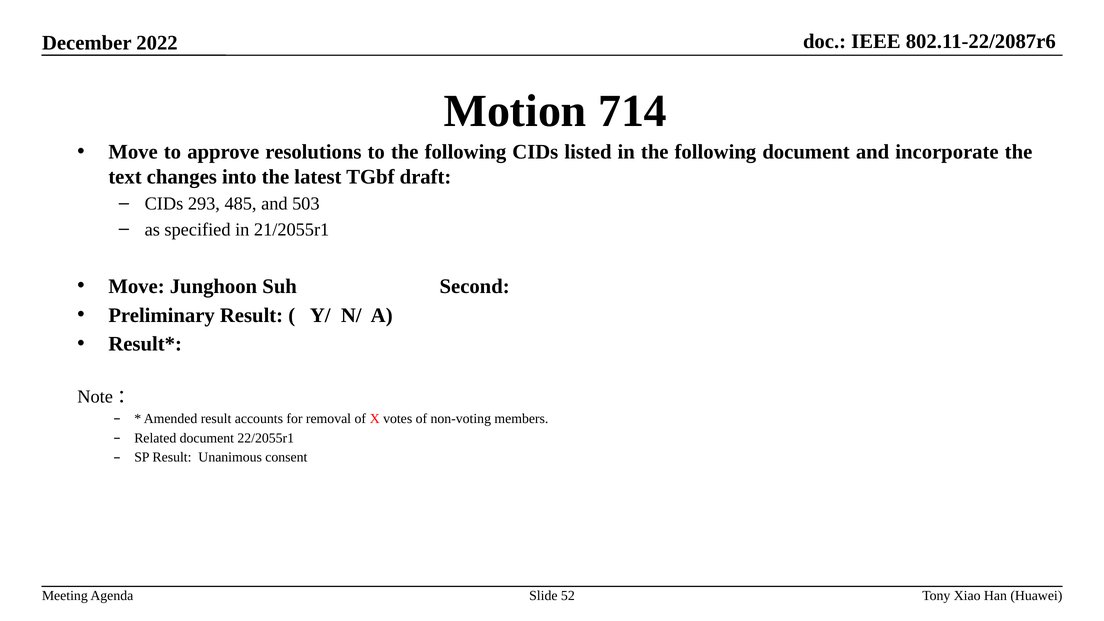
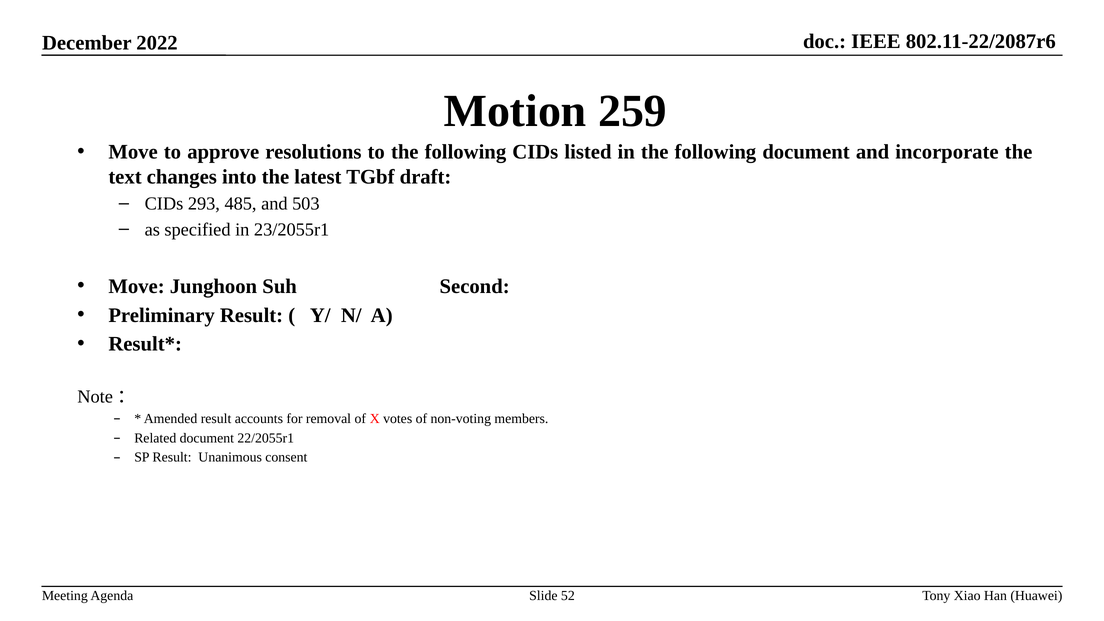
714: 714 -> 259 (633, 111)
21/2055r1: 21/2055r1 -> 23/2055r1 (292, 229)
